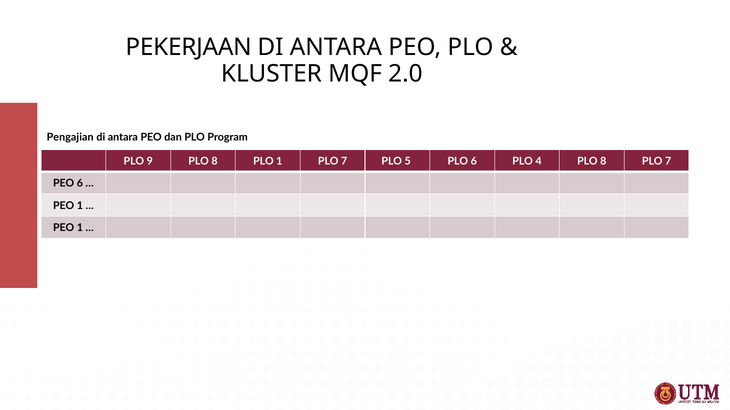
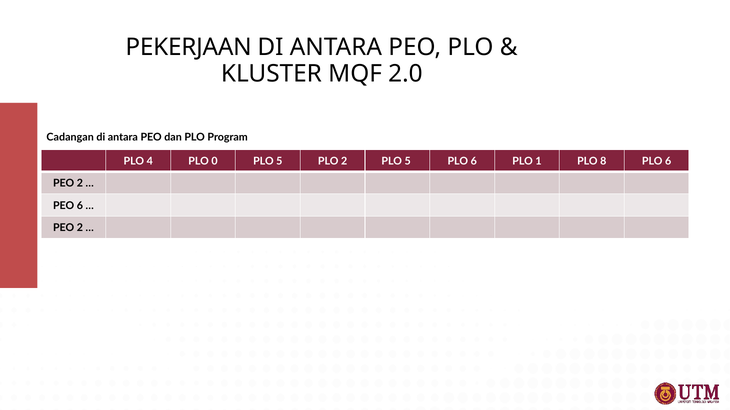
Pengajian: Pengajian -> Cadangan (70, 137)
9: 9 -> 4 (150, 161)
8: 8 -> 0 (215, 161)
1: 1 -> 5 (279, 161)
7: 7 -> 2 (344, 161)
4: 4 -> 1 (539, 161)
8 PLO 7: 7 -> 6 (668, 161)
6: 6 -> 2 (80, 184)
1: 1 -> 6 (80, 206)
1: 1 -> 2 (80, 228)
